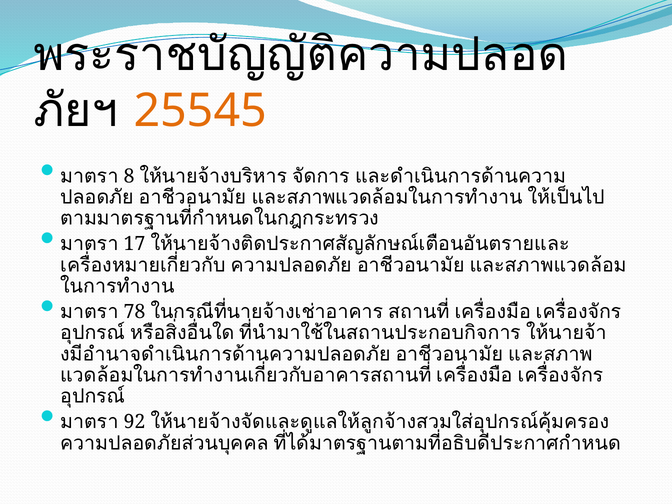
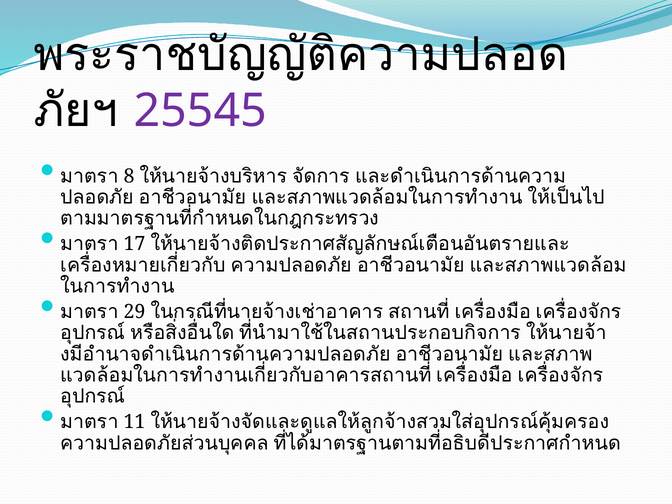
25545 colour: orange -> purple (200, 111)
78: 78 -> 29 (134, 312)
92: 92 -> 11 (134, 422)
